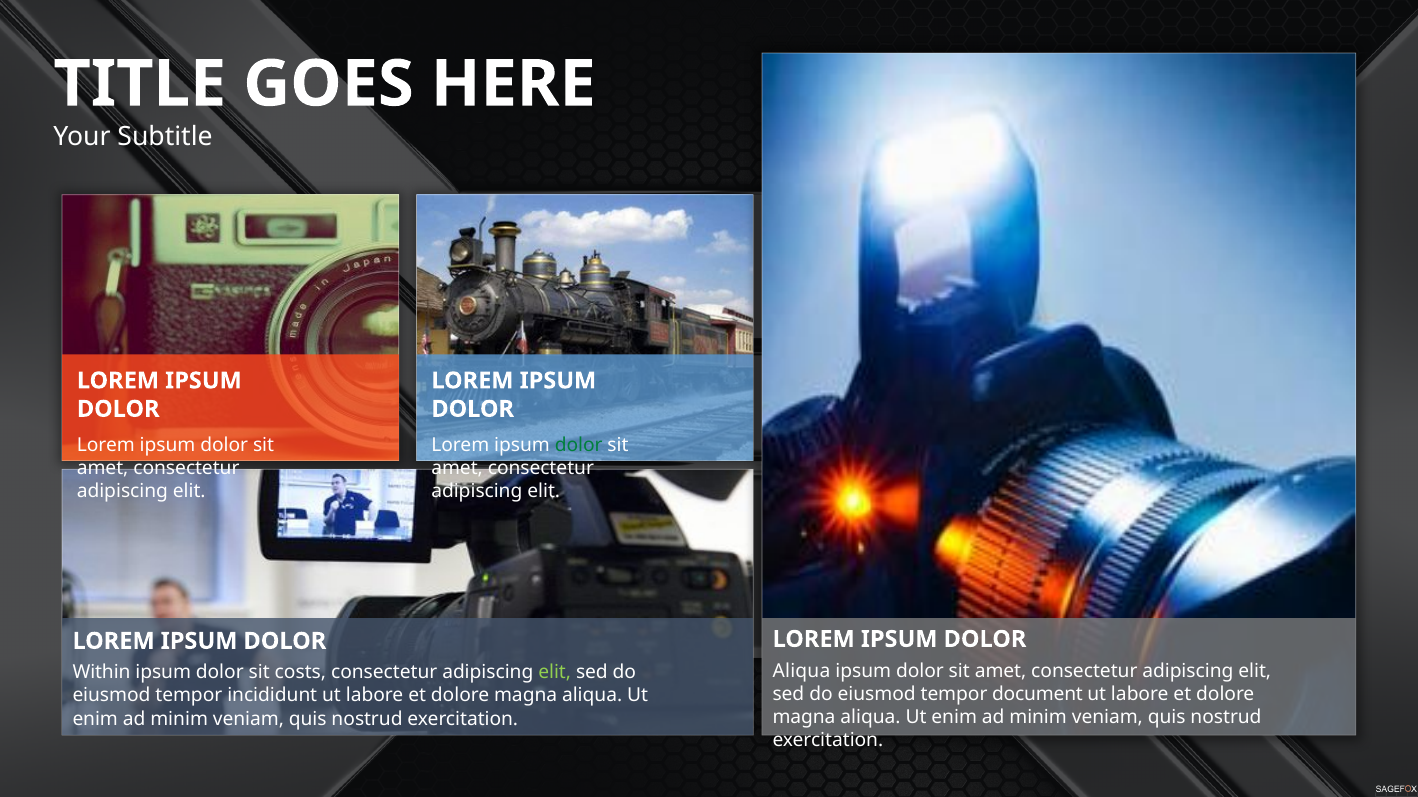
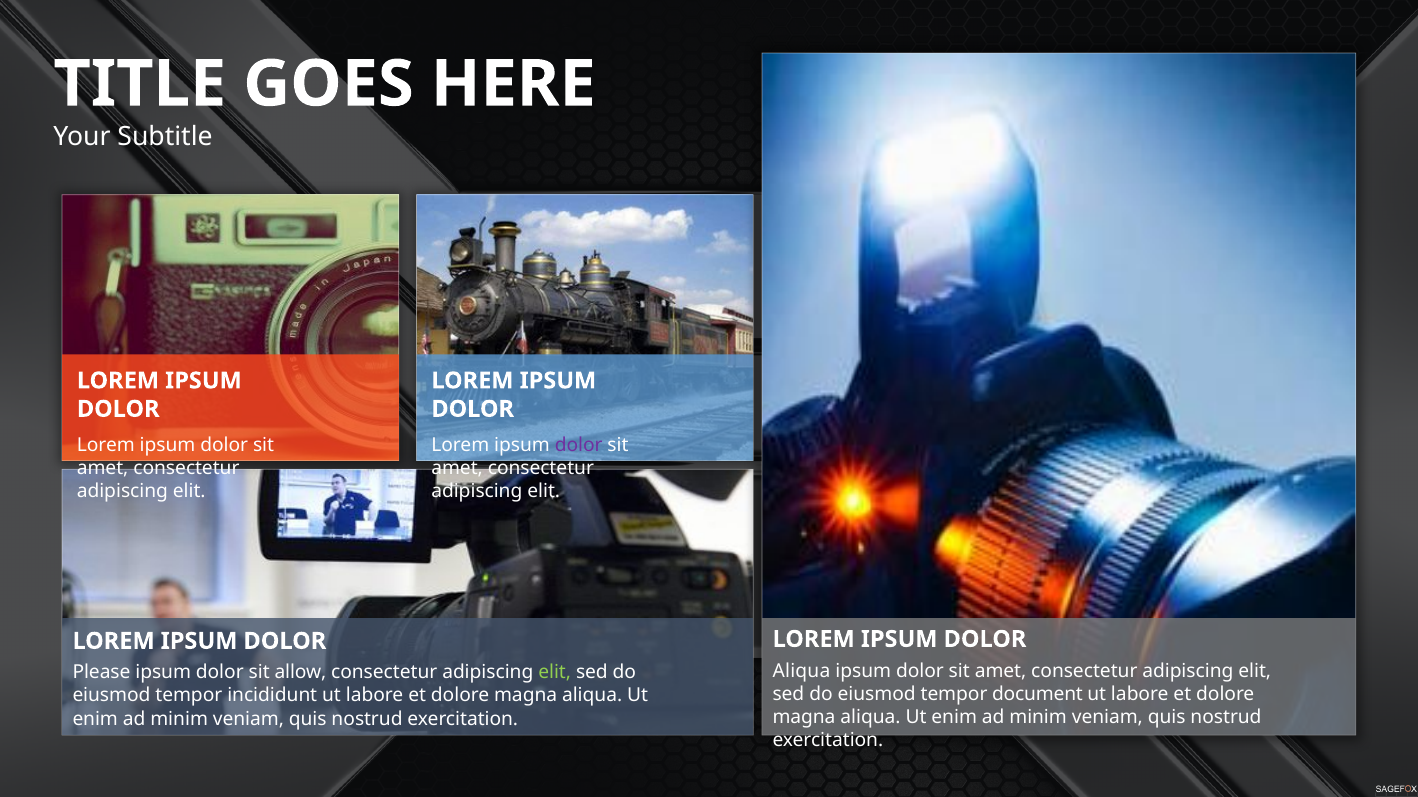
dolor colour: green -> purple (579, 445)
Within: Within -> Please (101, 673)
costs: costs -> allow (300, 673)
